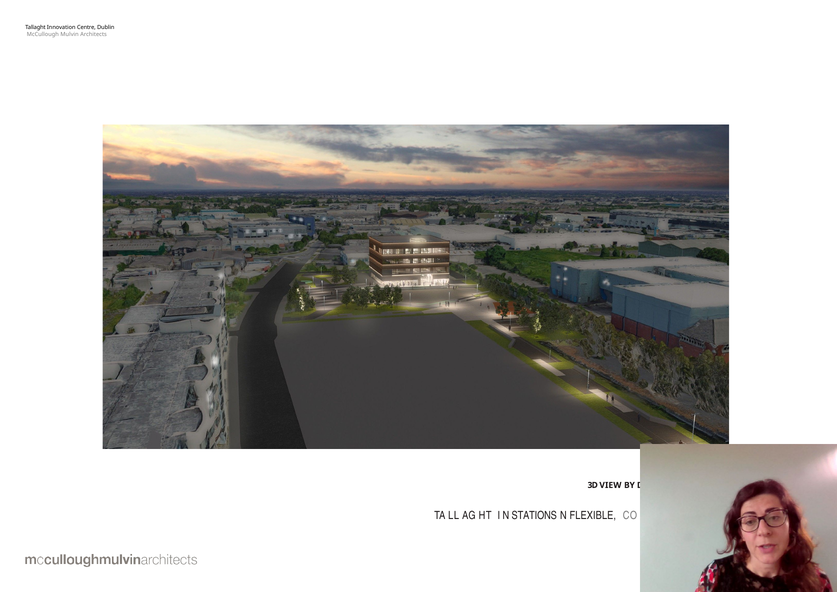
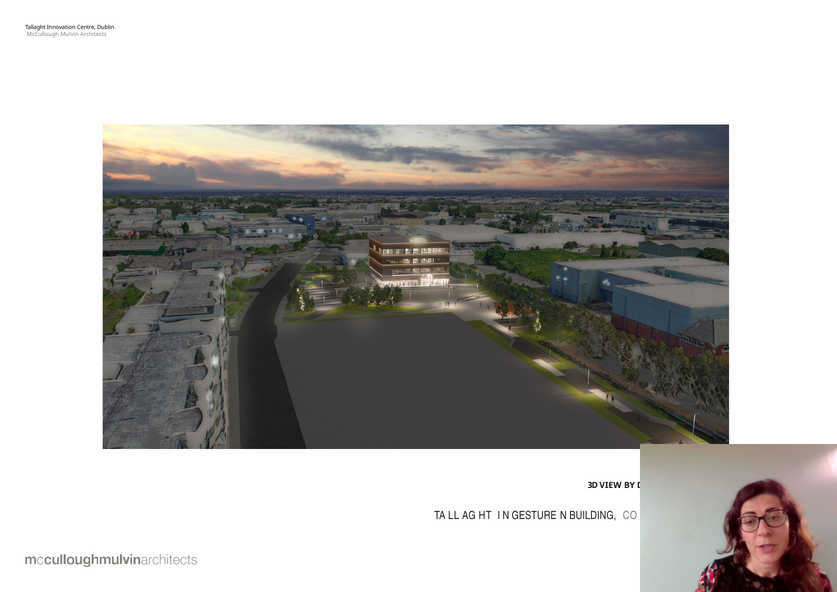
STATIONS: STATIONS -> GESTURE (534, 515)
FLEXIBLE: FLEXIBLE -> BUILDING (593, 515)
